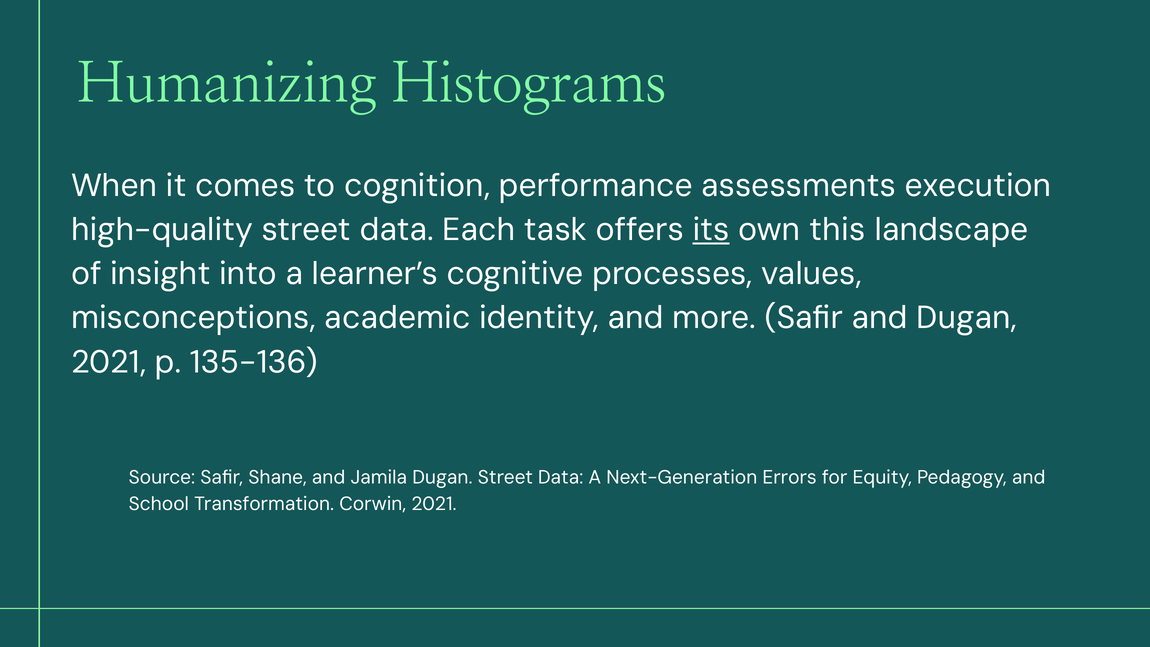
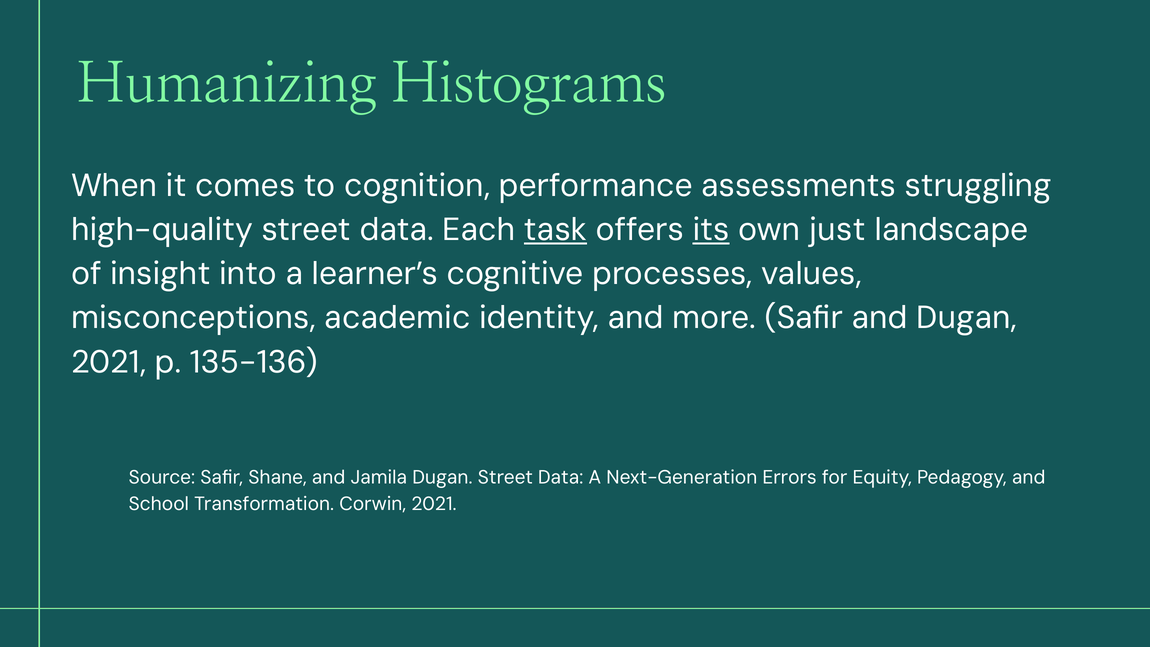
execution: execution -> struggling (978, 186)
task underline: none -> present (555, 230)
this: this -> just (837, 230)
